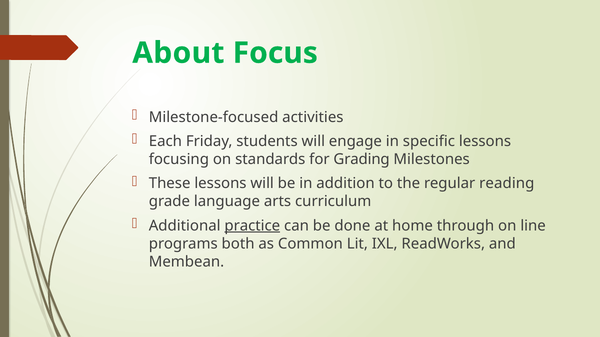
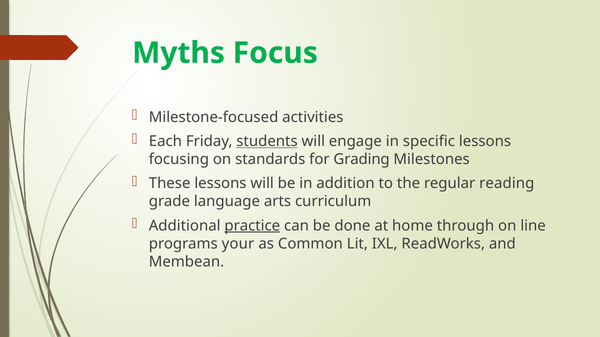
About: About -> Myths (179, 53)
students underline: none -> present (267, 142)
both: both -> your (238, 244)
